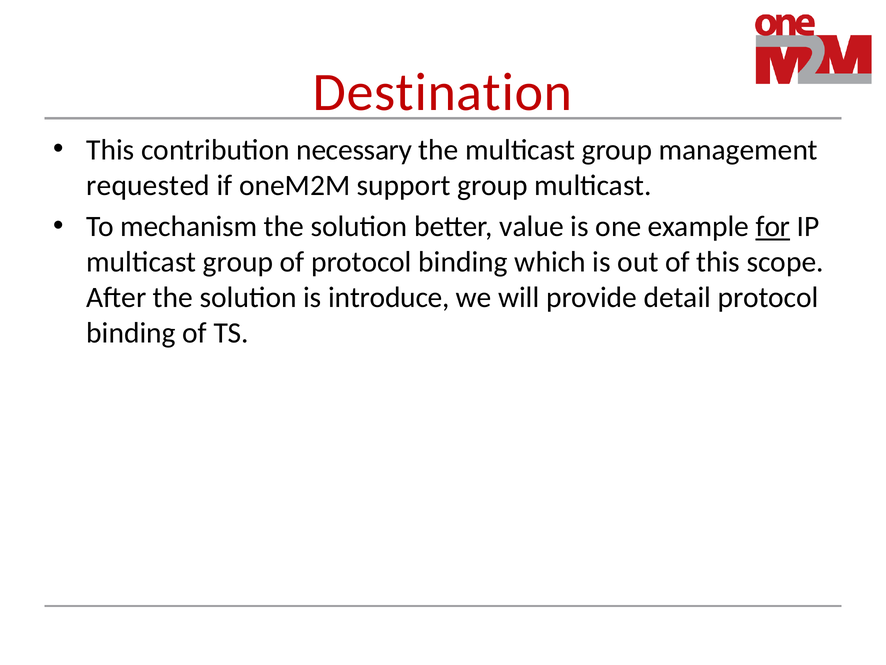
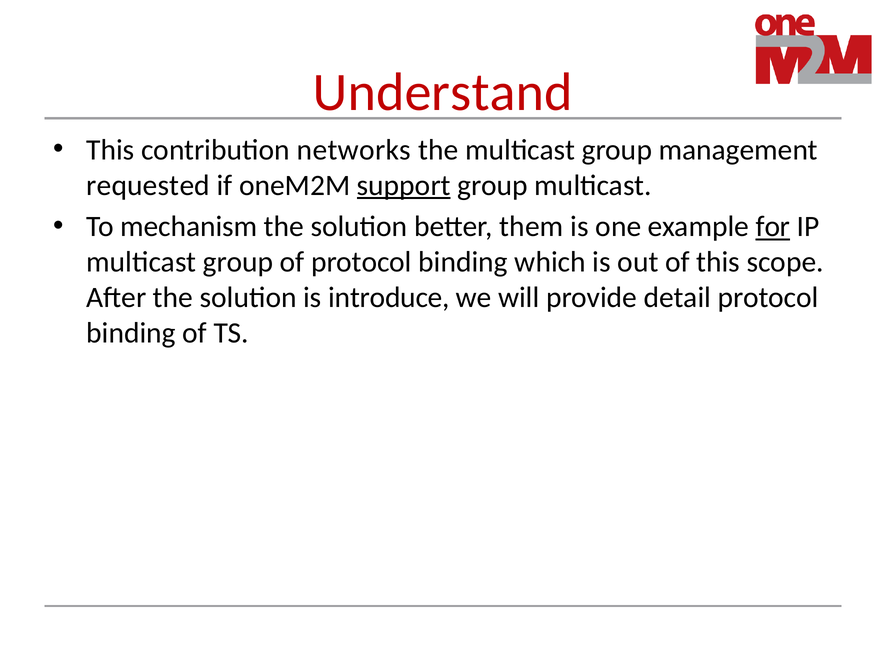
Destination: Destination -> Understand (443, 92)
necessary: necessary -> networks (354, 150)
support underline: none -> present (404, 185)
value: value -> them (531, 227)
